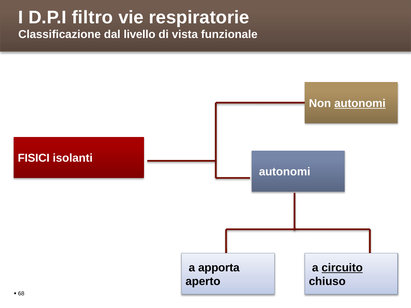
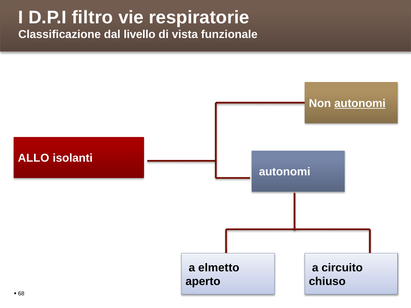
FISICI: FISICI -> ALLO (34, 158)
apporta: apporta -> elmetto (219, 268)
circuito underline: present -> none (342, 268)
